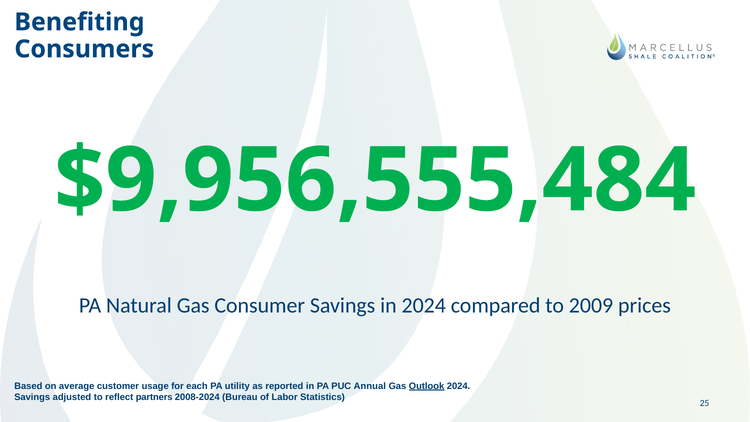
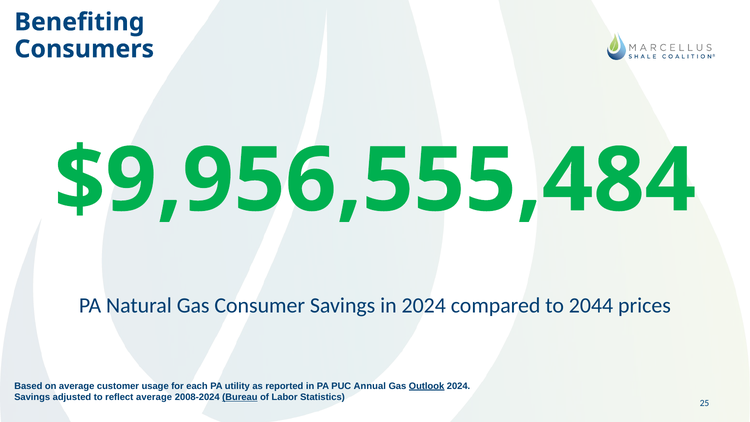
2009: 2009 -> 2044 (591, 305)
reflect partners: partners -> average (154, 397)
Bureau underline: none -> present (240, 397)
